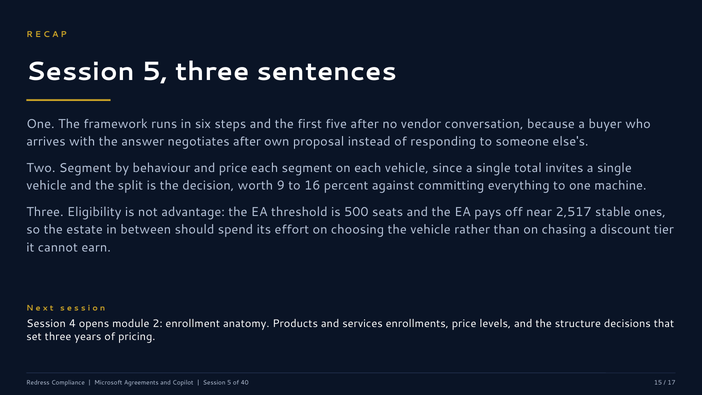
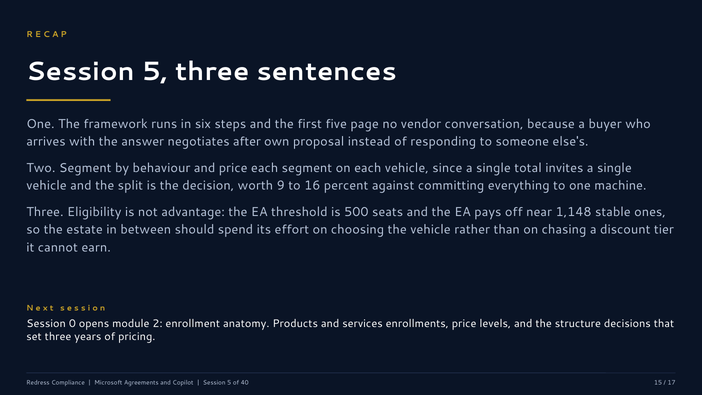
five after: after -> page (365, 124)
2,517: 2,517 -> 1,148 (574, 212)
4: 4 -> 0 (72, 323)
